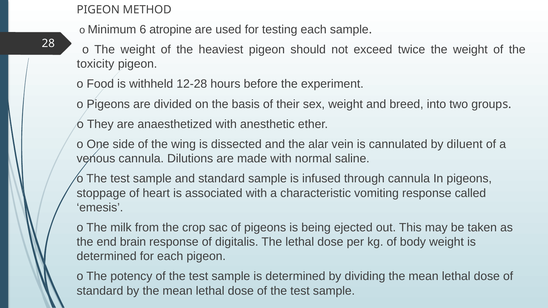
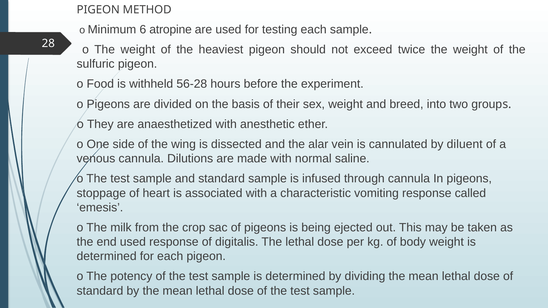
toxicity: toxicity -> sulfuric (96, 64)
12-28: 12-28 -> 56-28 (192, 84)
end brain: brain -> used (133, 242)
